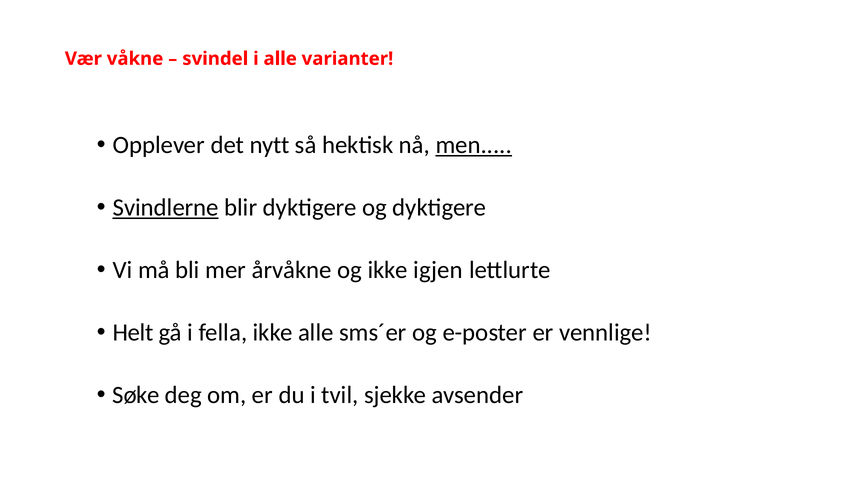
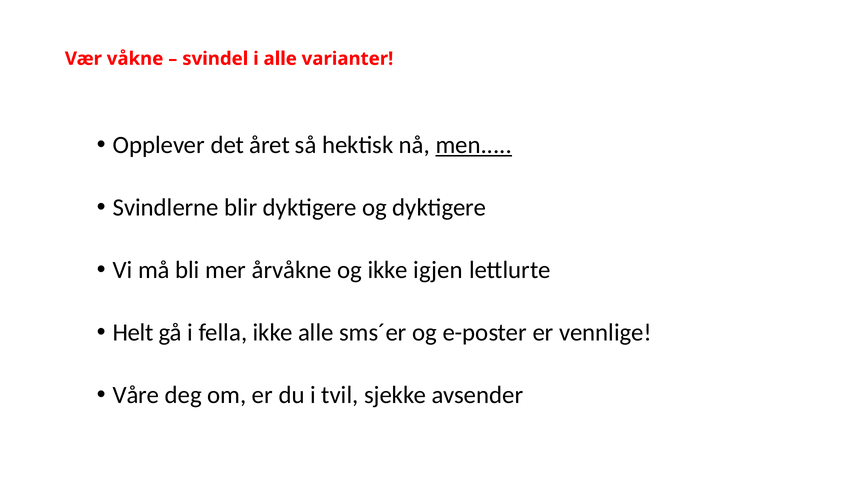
nytt: nytt -> året (270, 145)
Svindlerne underline: present -> none (166, 207)
Søke: Søke -> Våre (136, 395)
